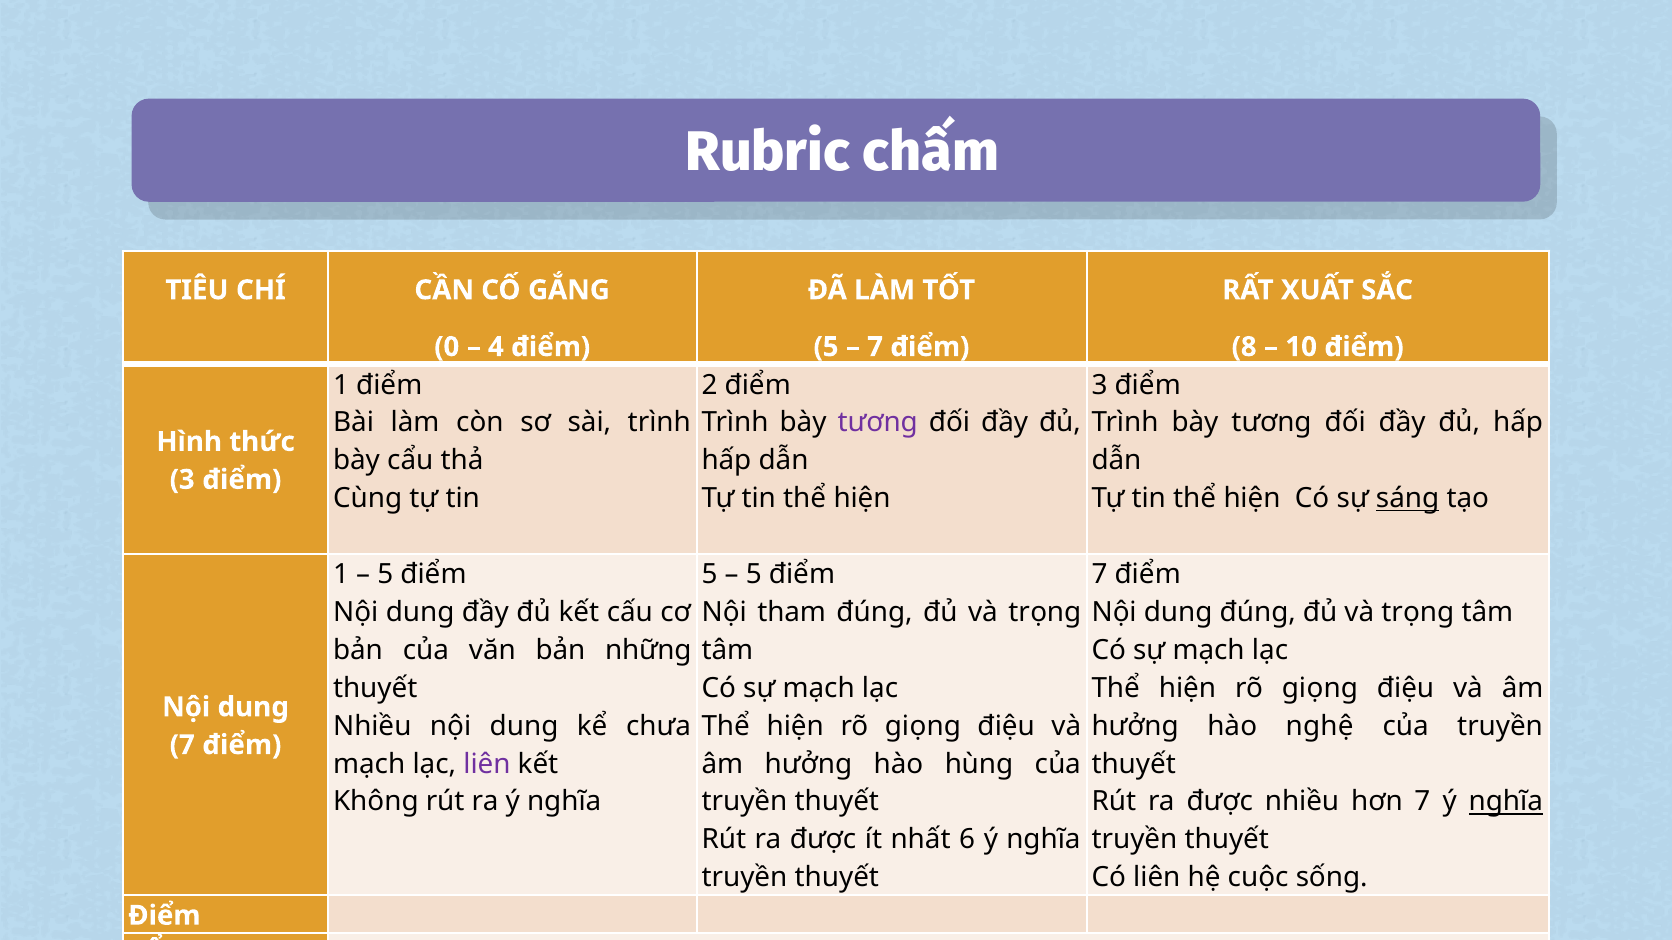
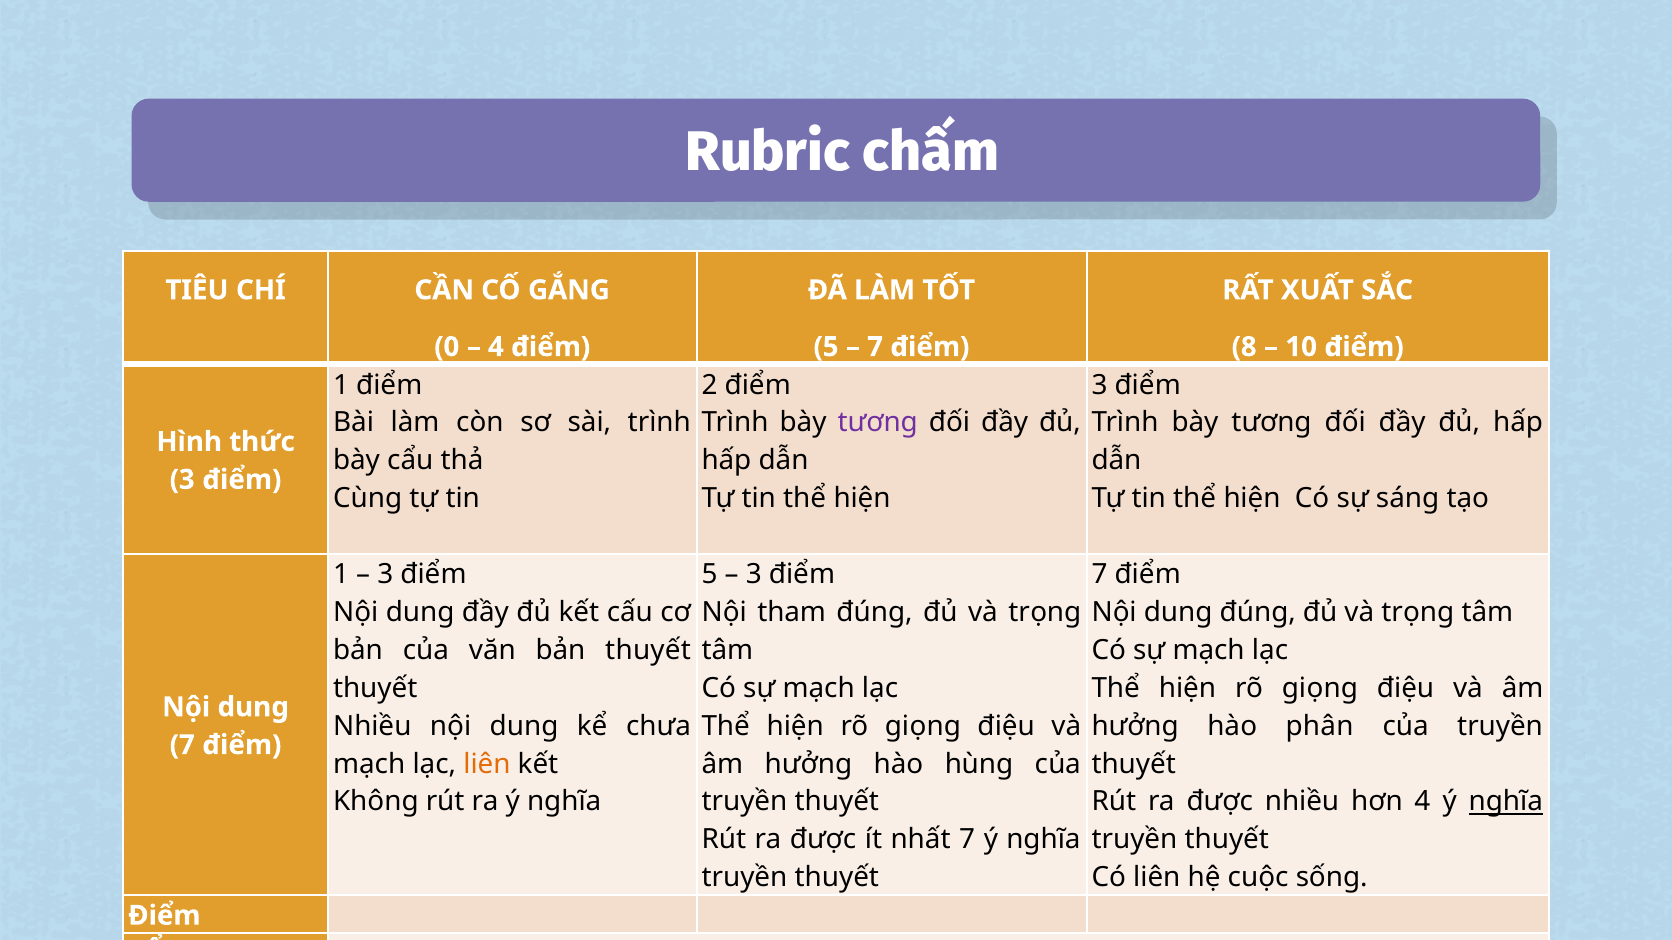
sáng underline: present -> none (1408, 499)
5: 5 -> 3 (385, 575)
5: 5 -> 3 (754, 575)
bản những: những -> thuyết (648, 651)
nghệ: nghệ -> phân (1320, 726)
liên colour: purple -> orange (487, 764)
hơn 7: 7 -> 4 (1422, 802)
nhất 6: 6 -> 7 (967, 840)
